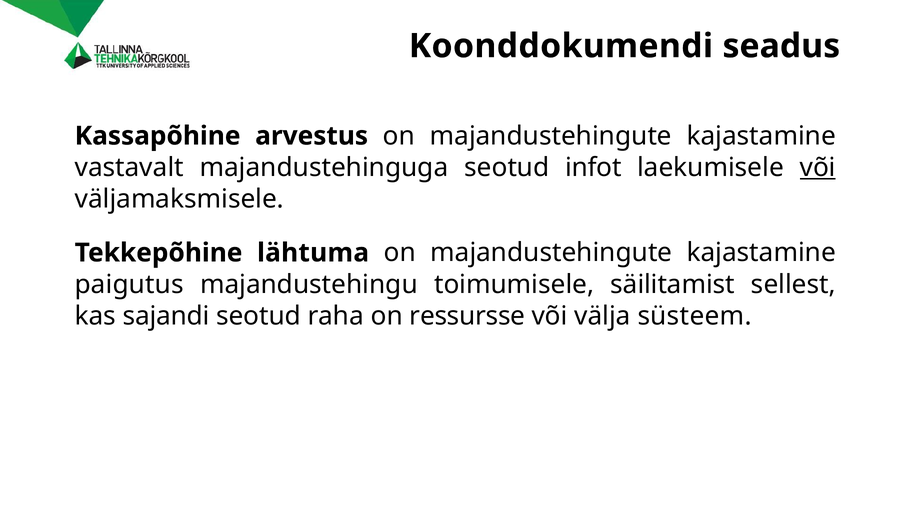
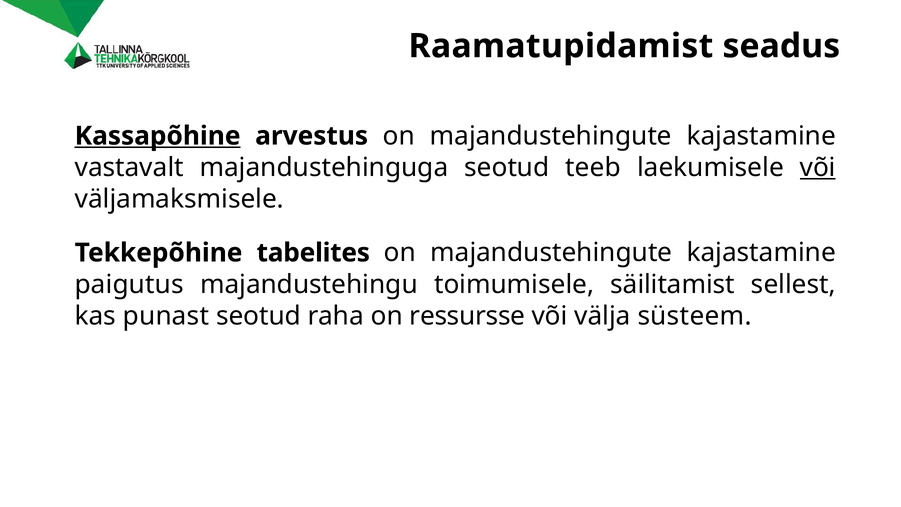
Koonddokumendi: Koonddokumendi -> Raamatupidamist (561, 46)
Kassapõhine underline: none -> present (158, 136)
infot: infot -> teeb (593, 167)
lähtuma: lähtuma -> tabelites (313, 253)
sajandi: sajandi -> punast (166, 316)
